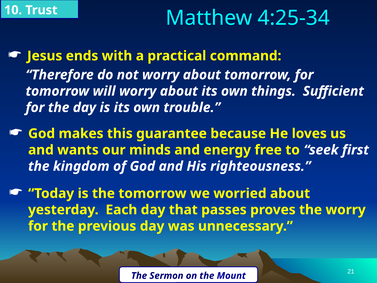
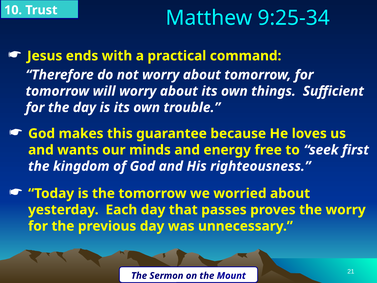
4:25-34: 4:25-34 -> 9:25-34 (294, 18)
